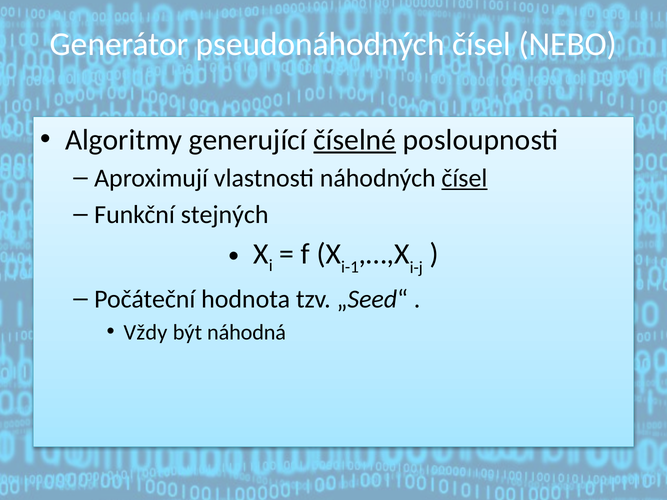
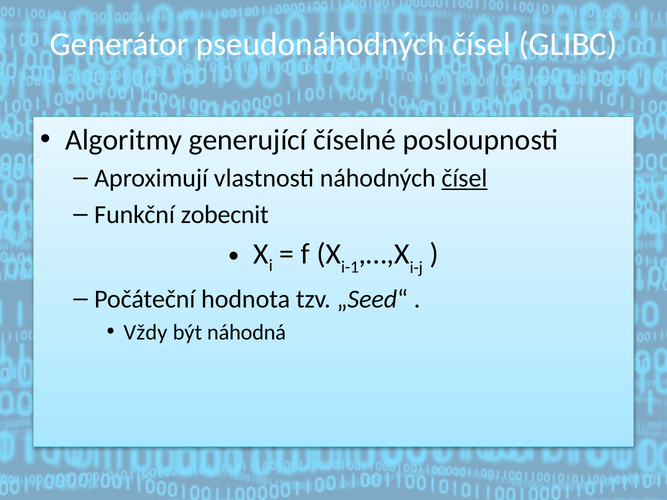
NEBO: NEBO -> GLIBC (568, 44)
číselné underline: present -> none (355, 140)
stejných: stejných -> zobecnit (225, 215)
